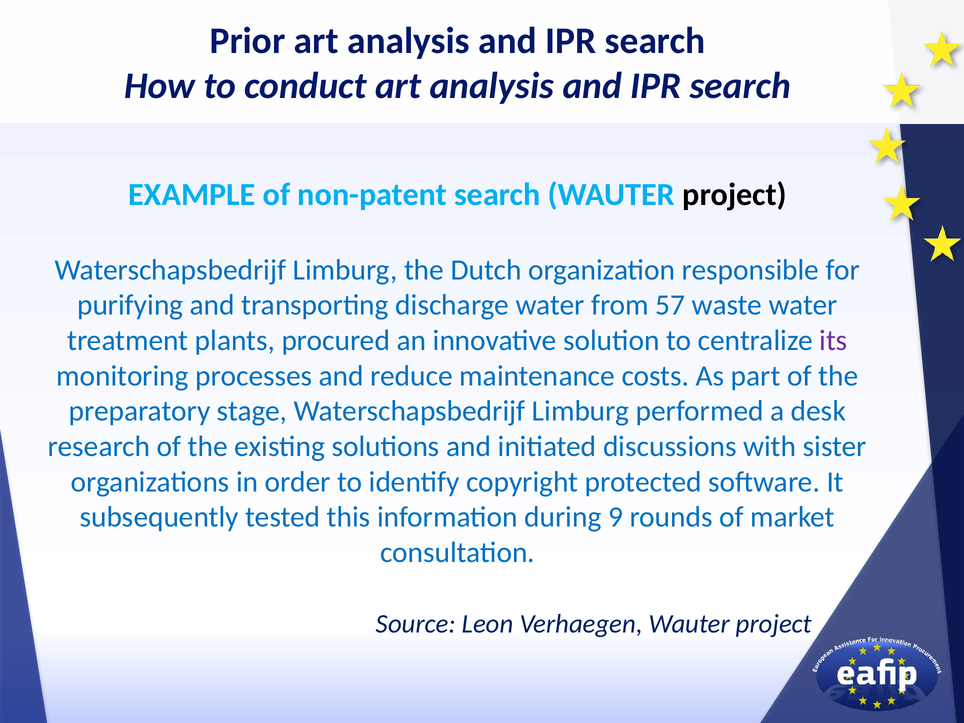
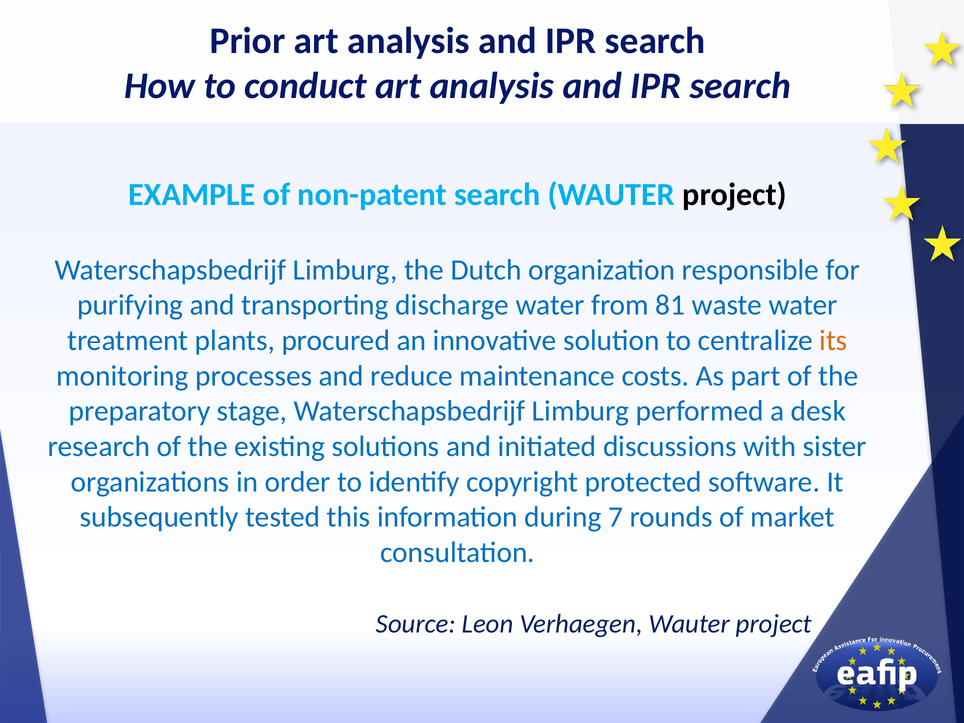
57: 57 -> 81 (670, 305)
its colour: purple -> orange (833, 340)
9: 9 -> 7 (616, 517)
